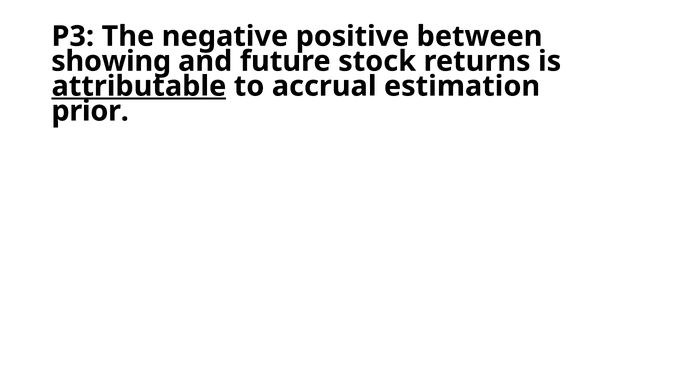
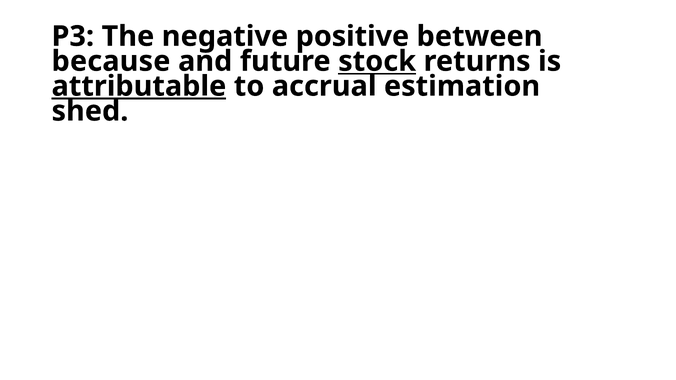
showing: showing -> because (111, 61)
stock underline: none -> present (377, 61)
prior: prior -> shed (90, 111)
